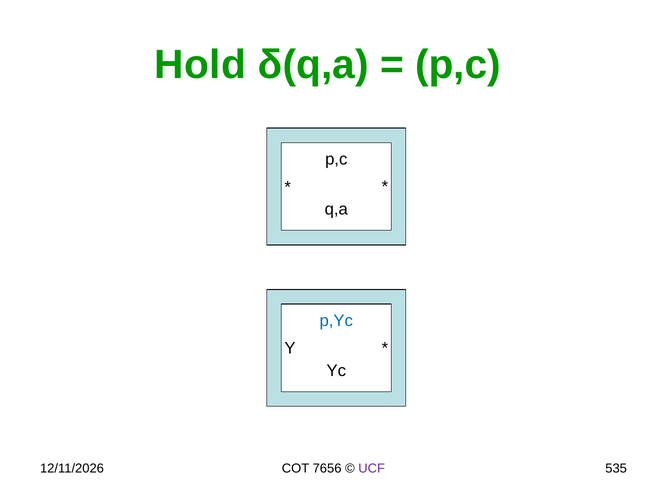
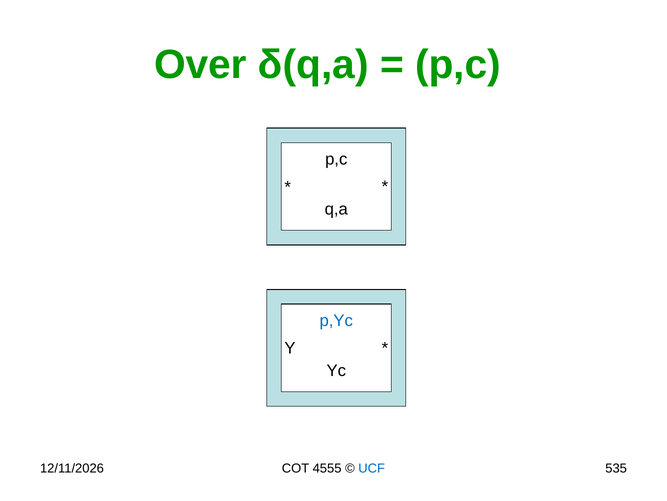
Hold: Hold -> Over (200, 65)
7656: 7656 -> 4555 (327, 468)
UCF colour: purple -> blue (372, 468)
